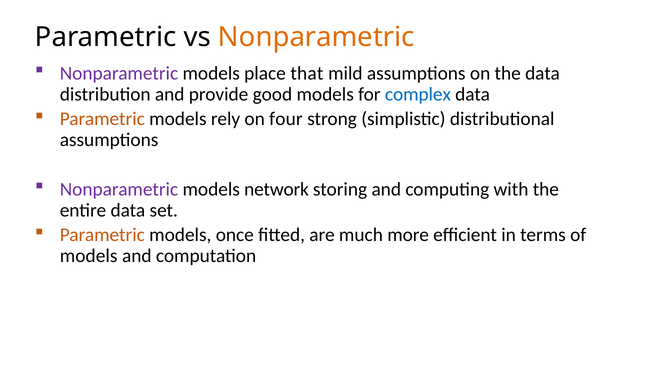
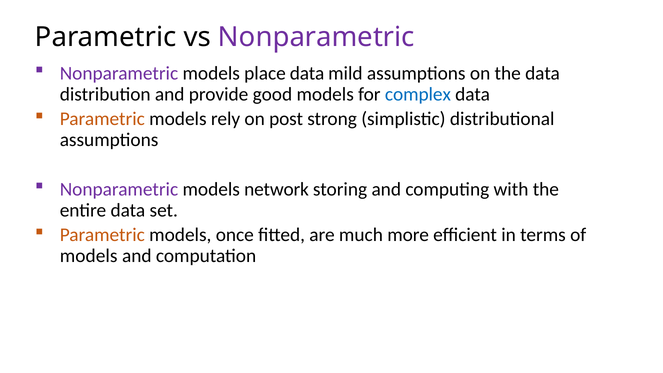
Nonparametric colour: orange -> purple (316, 37)
place that: that -> data (307, 73)
four: four -> post (286, 119)
